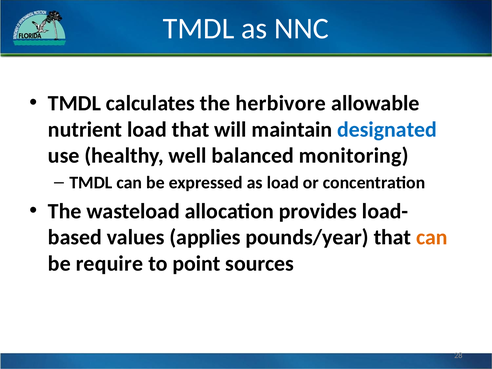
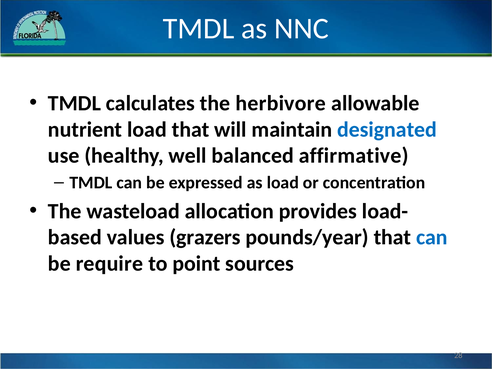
monitoring: monitoring -> affirmative (354, 156)
applies: applies -> grazers (205, 237)
can colour: orange -> blue (432, 237)
